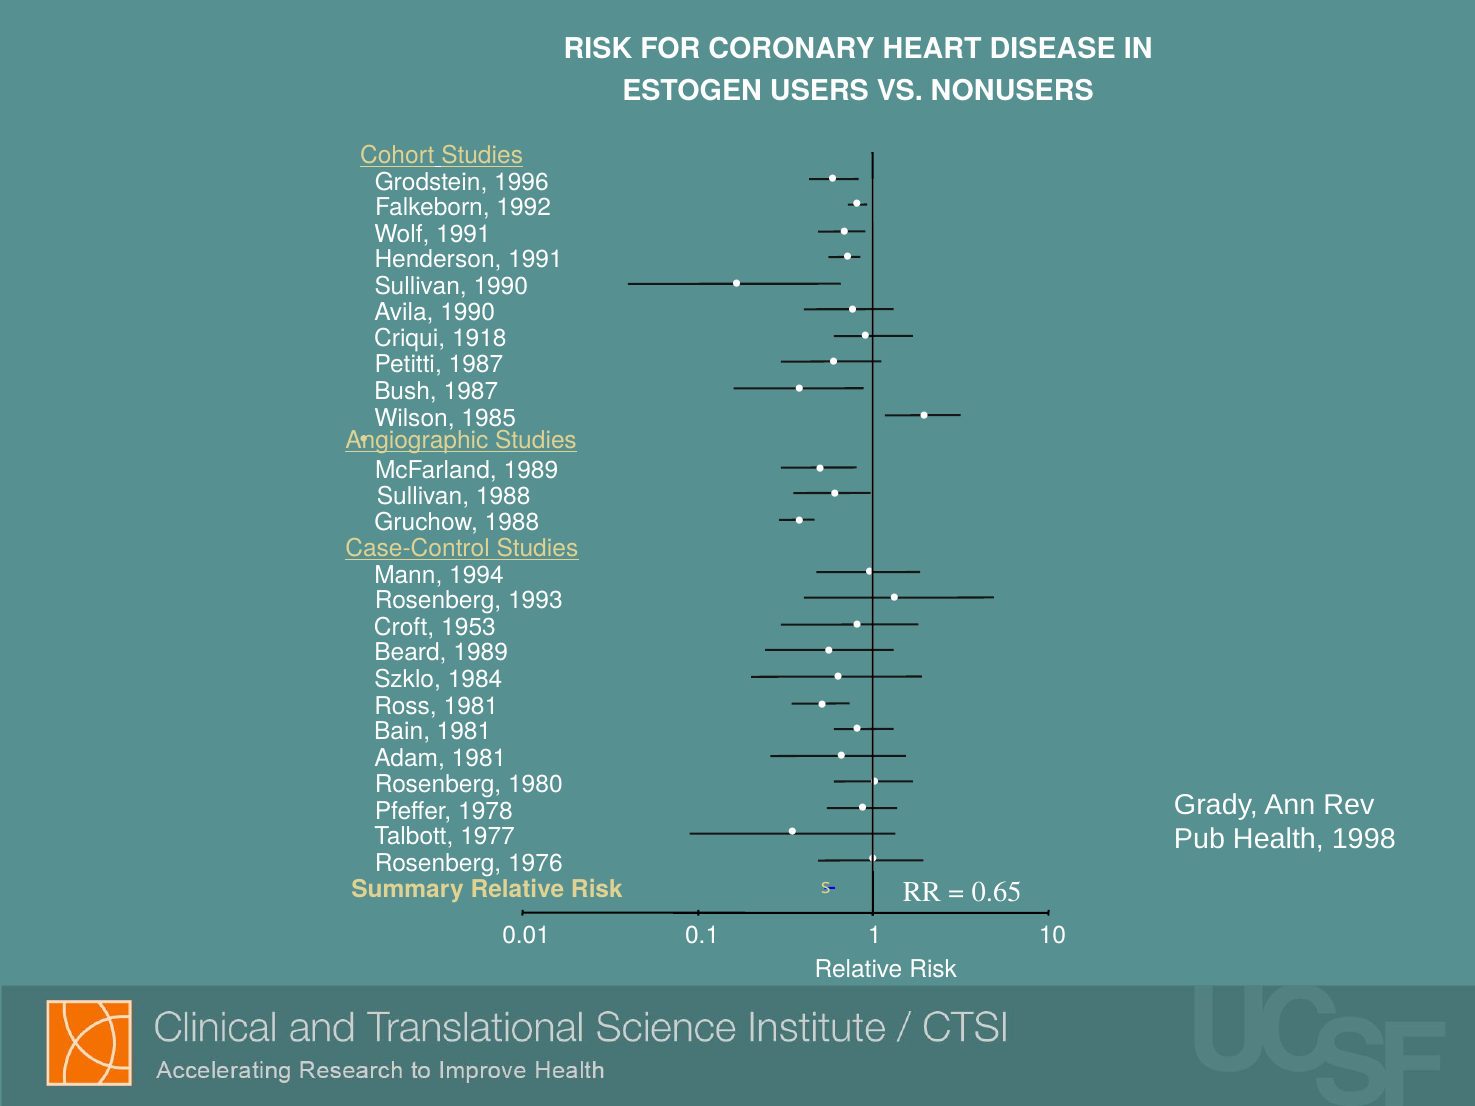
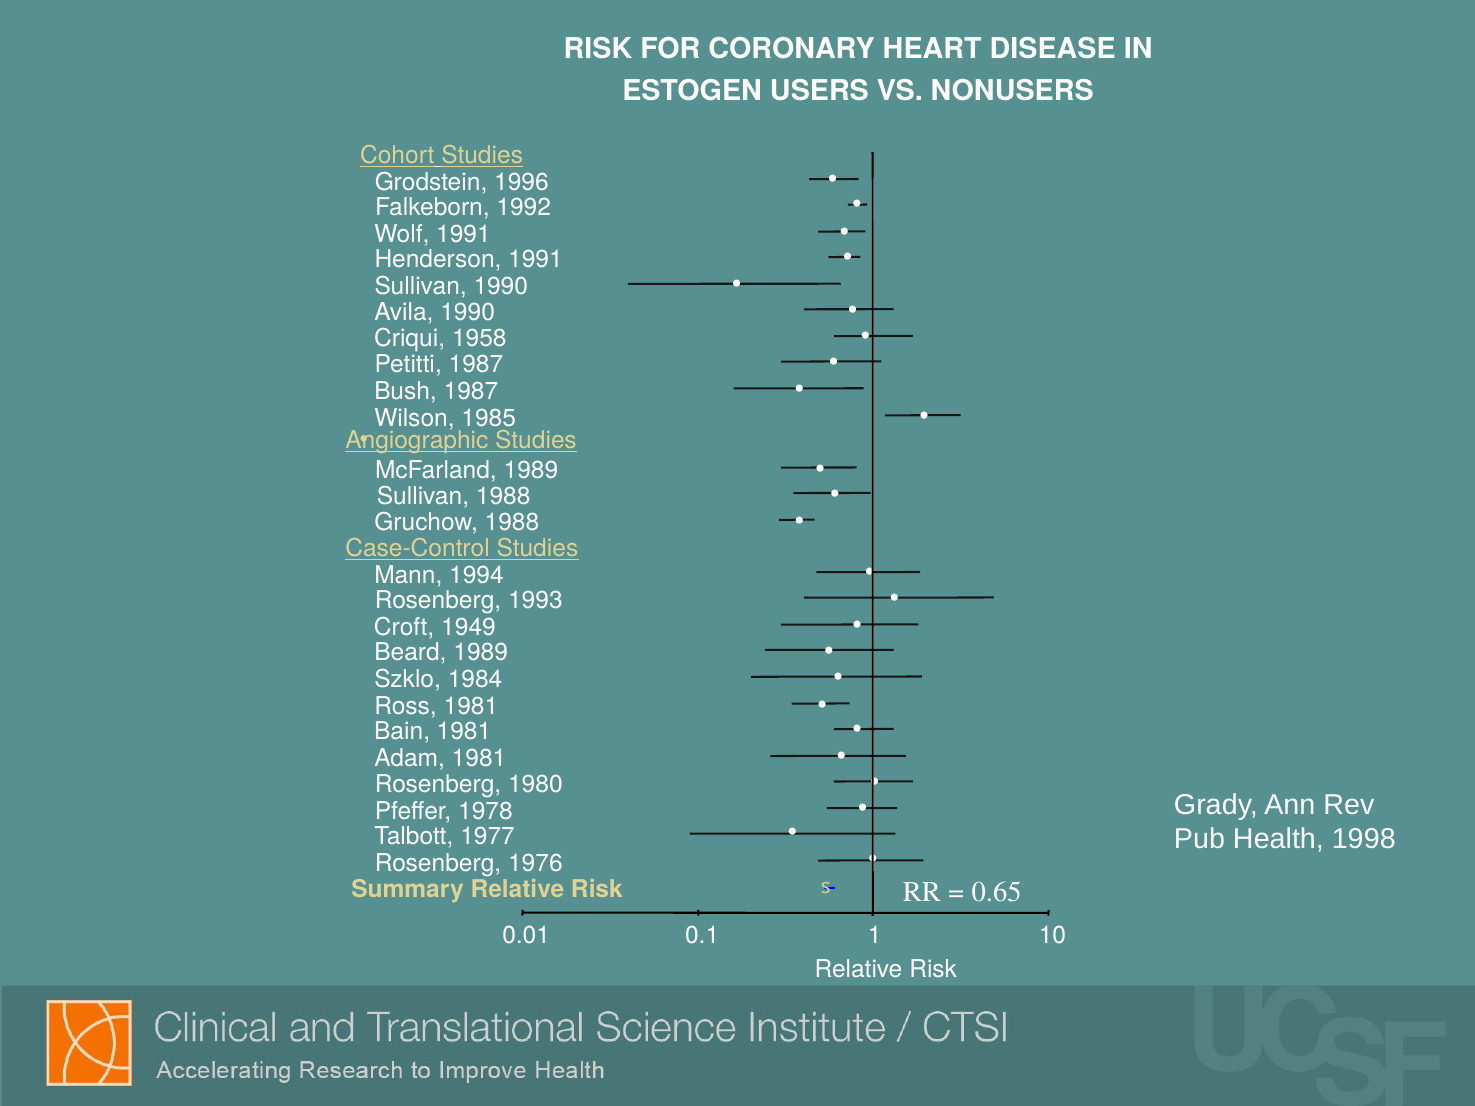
1918: 1918 -> 1958 (479, 339)
1953: 1953 -> 1949 (469, 627)
